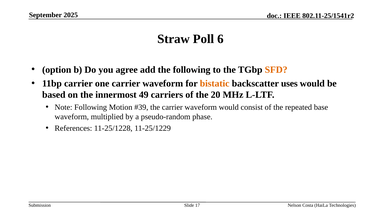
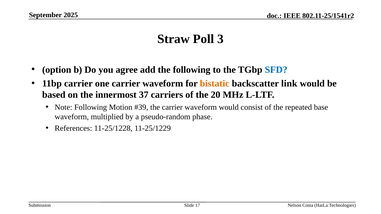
6: 6 -> 3 (220, 39)
SFD colour: orange -> blue (276, 70)
uses: uses -> link (289, 84)
49: 49 -> 37 (144, 95)
